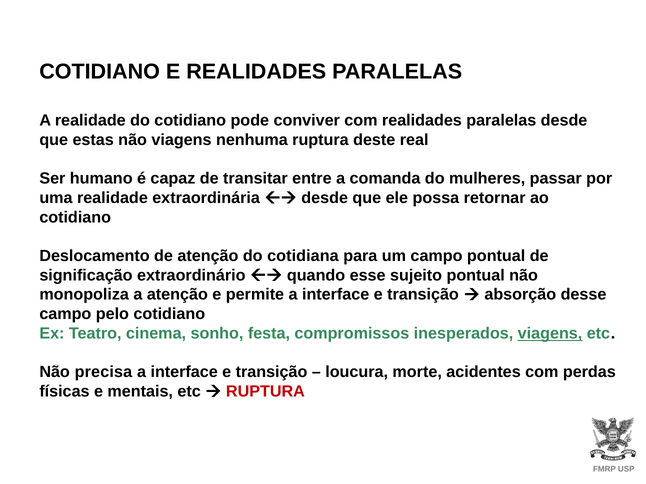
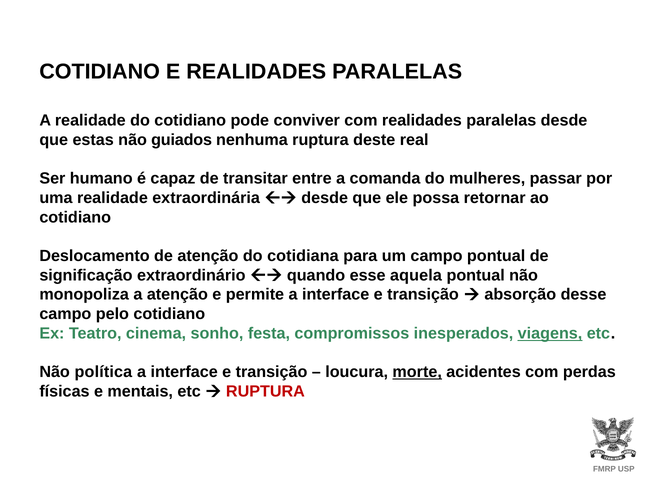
não viagens: viagens -> guiados (182, 140)
sujeito: sujeito -> aquela (416, 276)
precisa: precisa -> política (103, 372)
morte underline: none -> present (417, 372)
